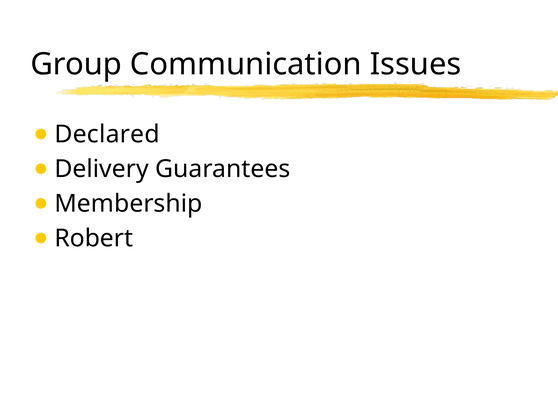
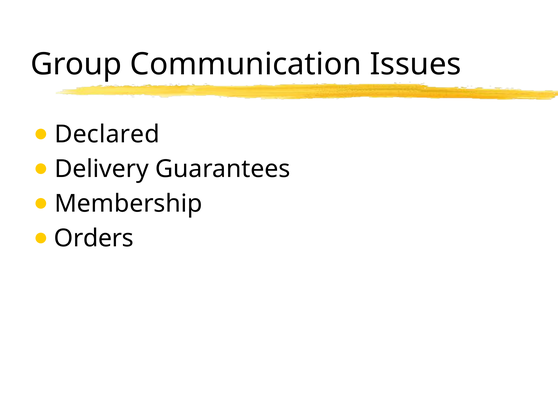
Robert: Robert -> Orders (94, 239)
